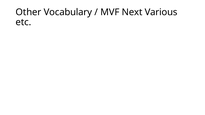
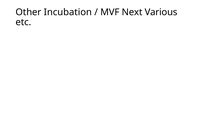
Vocabulary: Vocabulary -> Incubation (68, 12)
